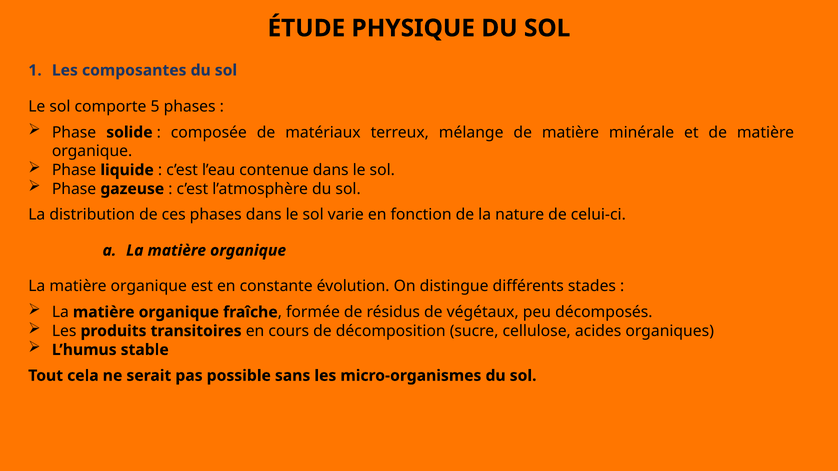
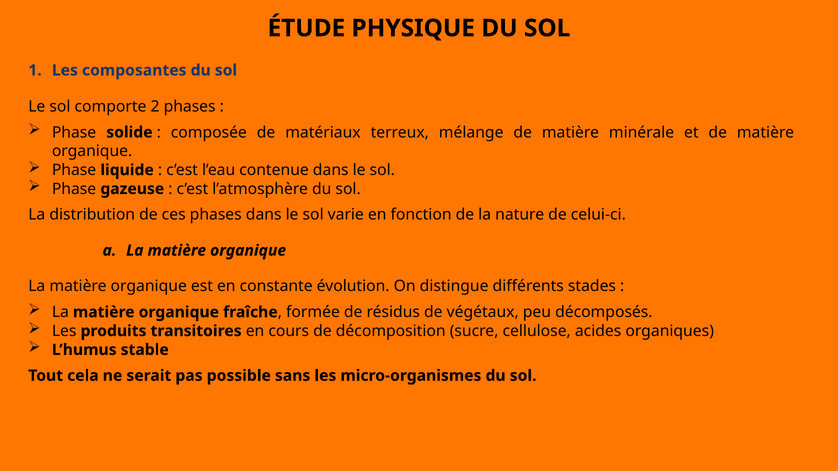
5: 5 -> 2 (155, 107)
